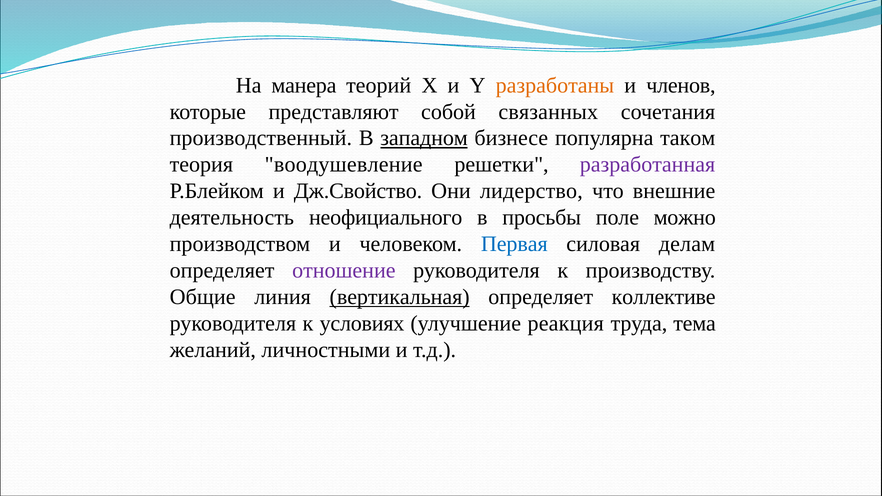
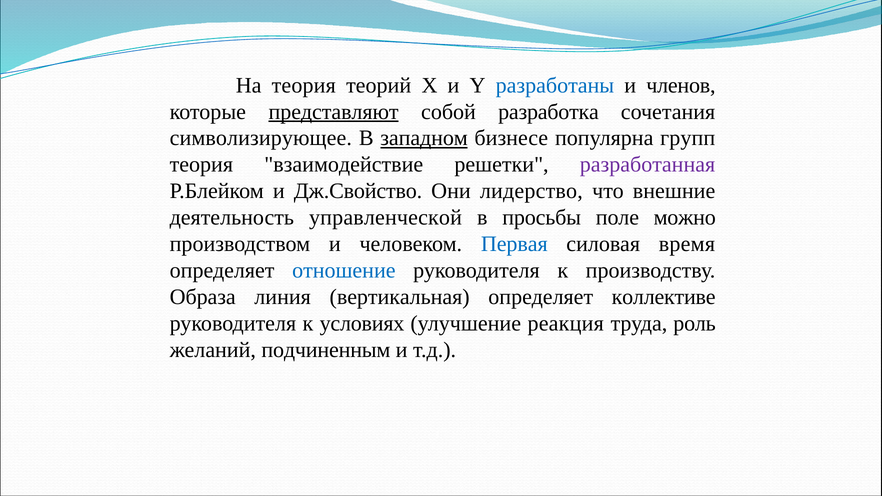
На манера: манера -> теория (304, 85)
разработаны colour: orange -> blue (555, 85)
представляют underline: none -> present (334, 112)
связанных: связанных -> разработка (548, 112)
производственный: производственный -> символизирующее (261, 138)
таком: таком -> групп (688, 138)
воодушевление: воодушевление -> взаимодействие (344, 165)
неофициального: неофициального -> управленческой (385, 218)
делам: делам -> время (687, 244)
отношение colour: purple -> blue (344, 271)
Общие: Общие -> Образа (203, 297)
вертикальная underline: present -> none (400, 297)
тема: тема -> роль (695, 323)
личностными: личностными -> подчиненным (326, 350)
